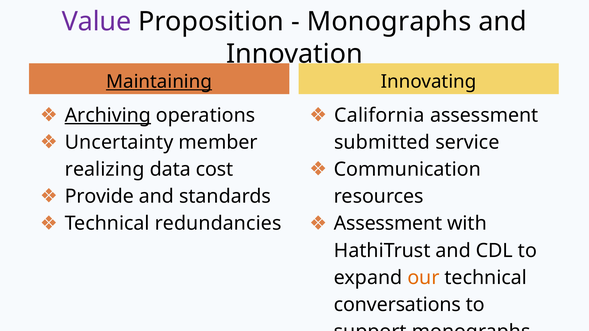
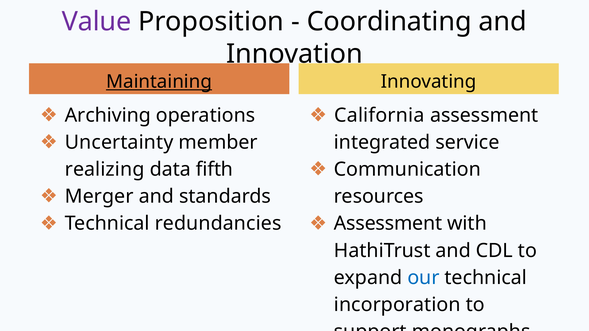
Monographs: Monographs -> Coordinating (389, 22)
Archiving underline: present -> none (108, 115)
submitted: submitted -> integrated (382, 142)
cost: cost -> fifth (214, 170)
Provide: Provide -> Merger (99, 197)
our colour: orange -> blue (423, 278)
conversations: conversations -> incorporation (397, 305)
